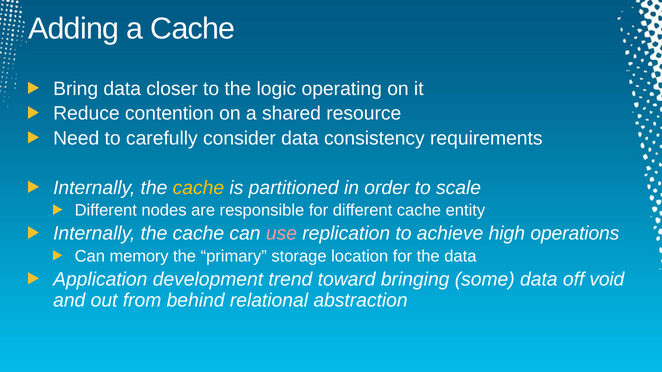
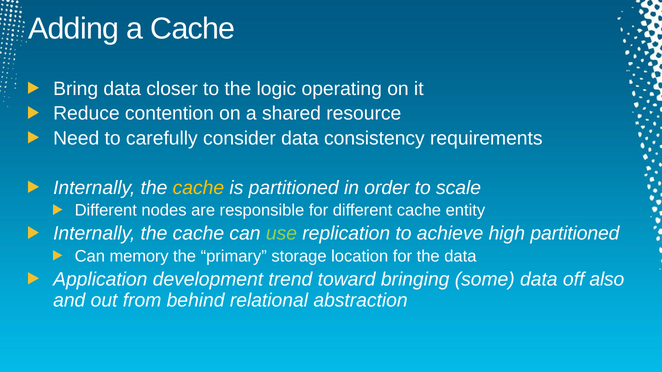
use colour: pink -> light green (281, 234)
high operations: operations -> partitioned (575, 234)
void: void -> also (607, 280)
